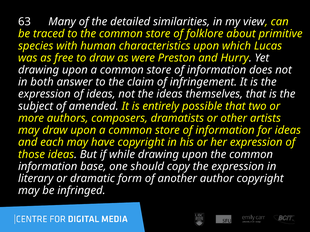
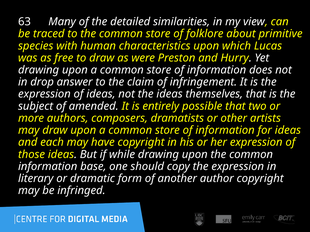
both: both -> drop (42, 82)
